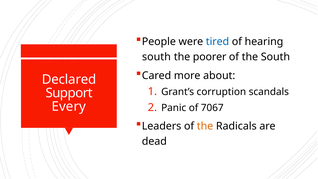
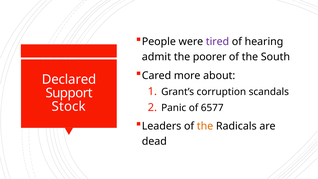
tired colour: blue -> purple (217, 42)
south: south -> admit (156, 57)
Every: Every -> Stock (69, 107)
7067: 7067 -> 6577 (212, 108)
